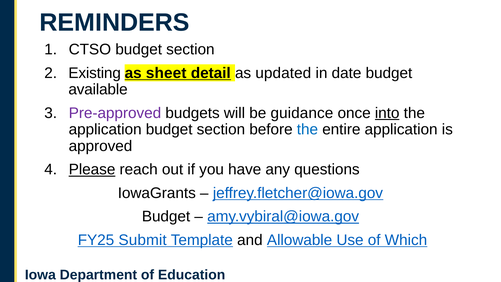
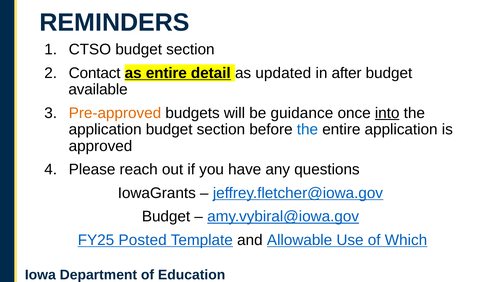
Existing: Existing -> Contact (95, 73)
as sheet: sheet -> entire (166, 73)
date: date -> after (347, 73)
Pre-approved colour: purple -> orange (115, 113)
Please underline: present -> none (92, 169)
Submit: Submit -> Posted (143, 240)
